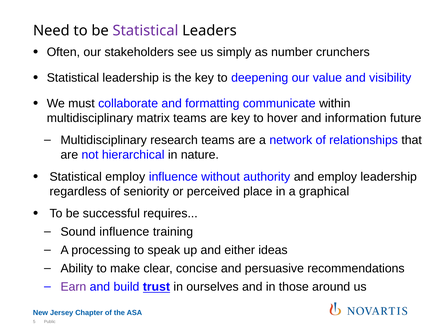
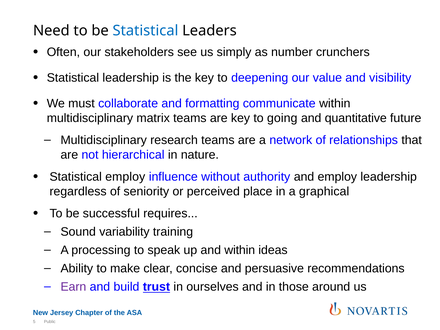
Statistical colour: purple -> blue (145, 31)
hover: hover -> going (282, 118)
information: information -> quantitative (356, 118)
Sound influence: influence -> variability (124, 232)
and either: either -> within (240, 250)
